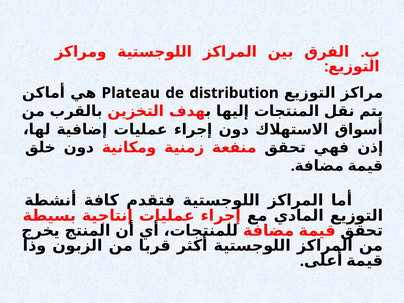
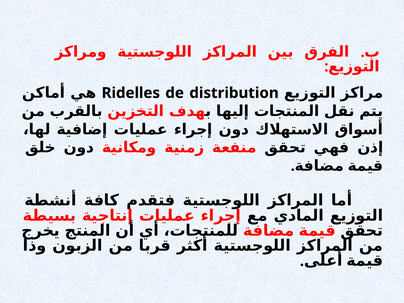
Plateau: Plateau -> Ridelles (131, 93)
